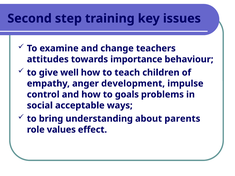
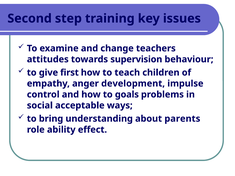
importance: importance -> supervision (136, 59)
well: well -> first (69, 73)
values: values -> ability (61, 130)
